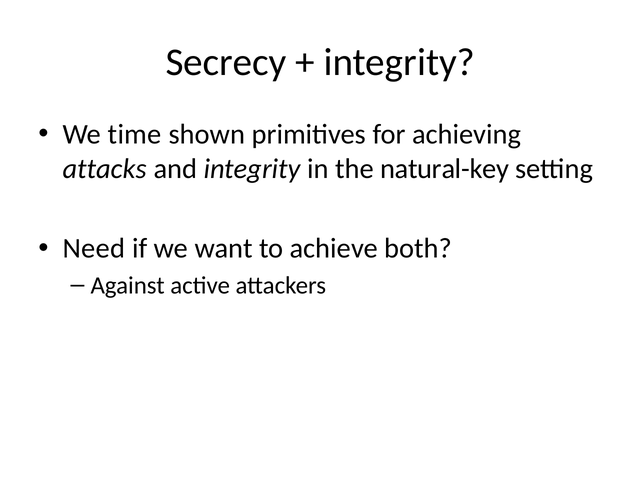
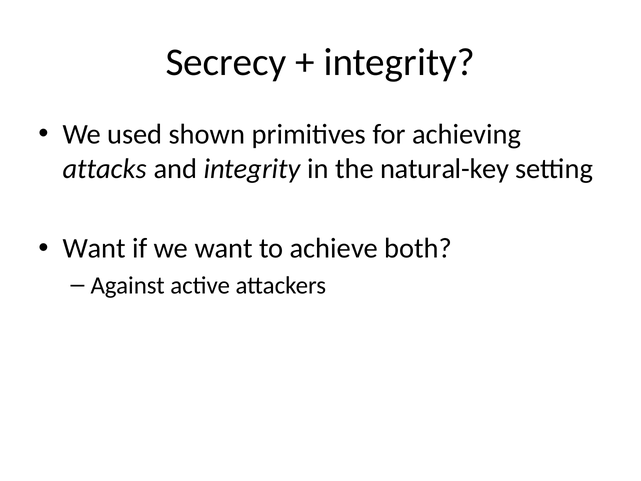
time: time -> used (135, 134)
Need: Need -> Want (94, 248)
